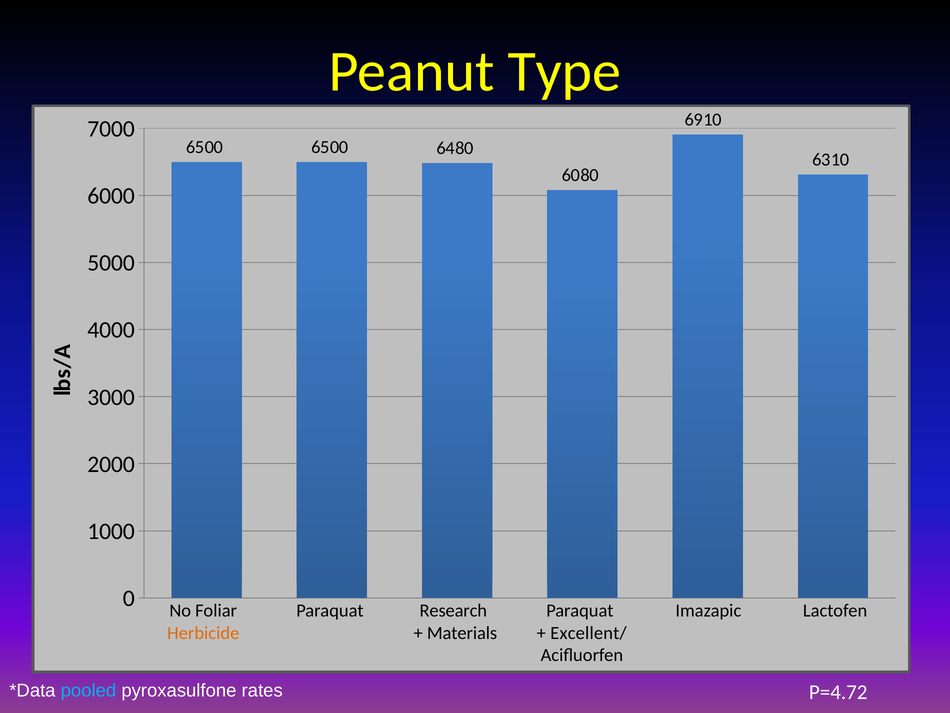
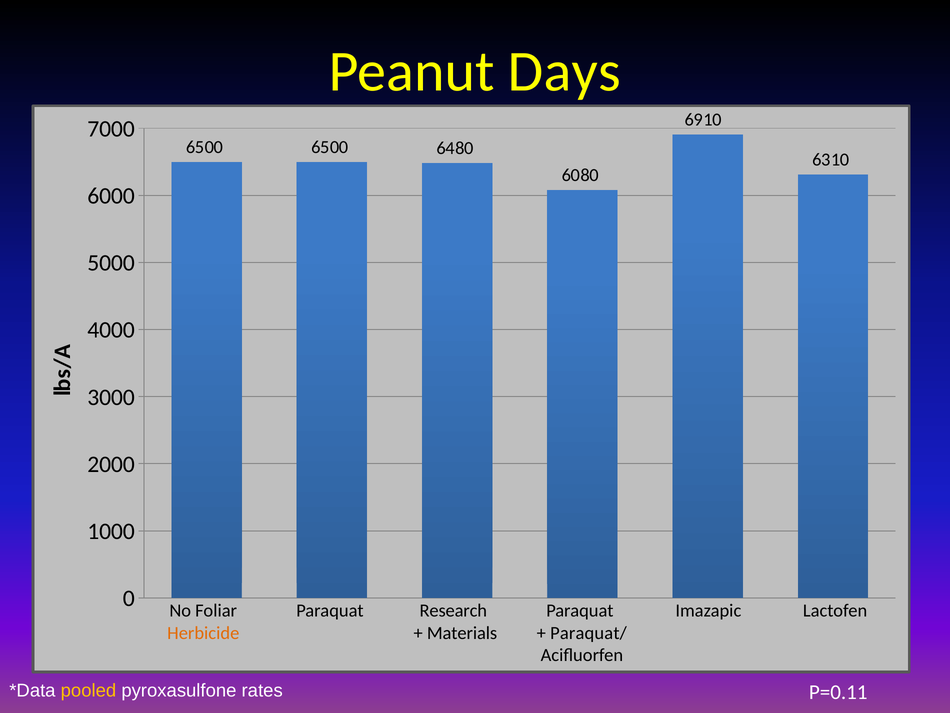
Type: Type -> Days (564, 71)
Excellent/: Excellent/ -> Paraquat/ (589, 632)
pooled colour: light blue -> yellow (88, 690)
P=4.72: P=4.72 -> P=0.11 (838, 692)
